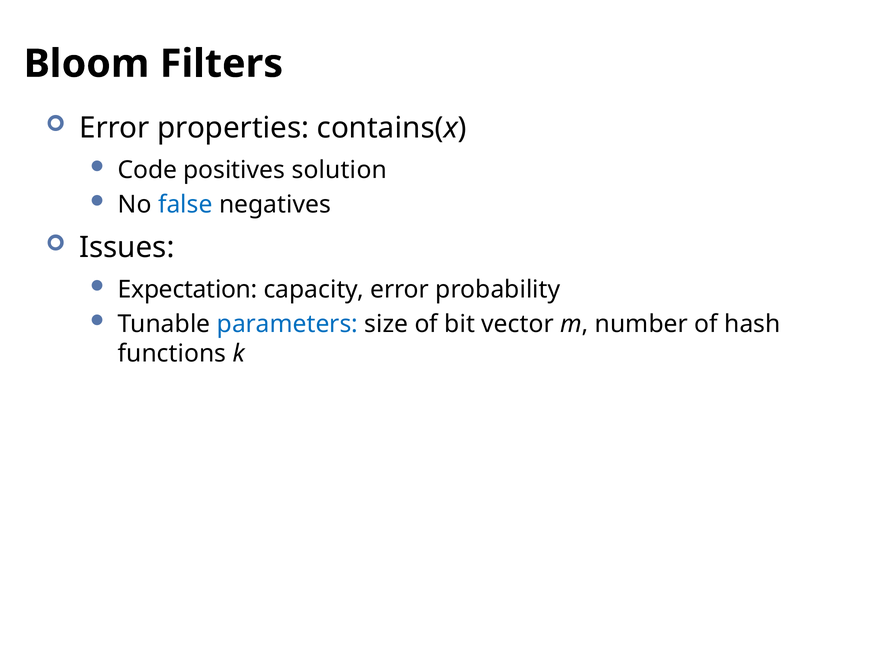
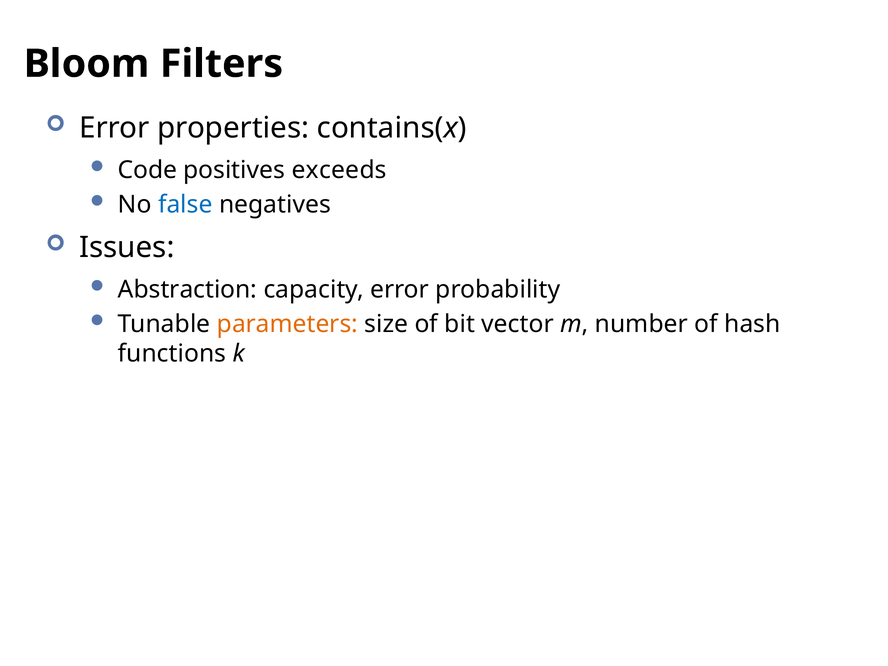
solution: solution -> exceeds (339, 170)
Expectation: Expectation -> Abstraction (188, 289)
parameters colour: blue -> orange (287, 324)
